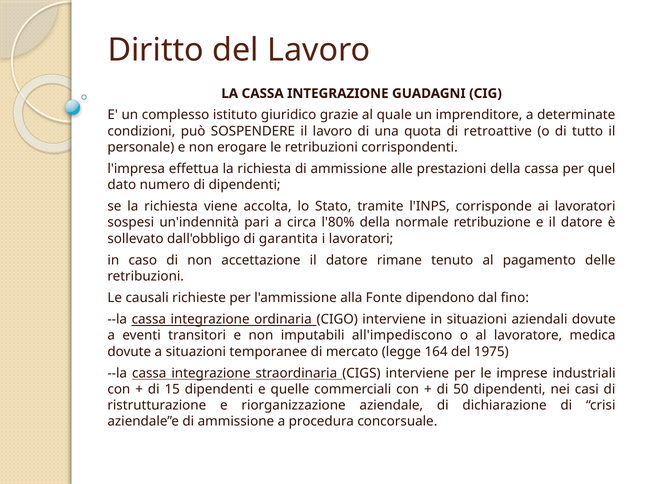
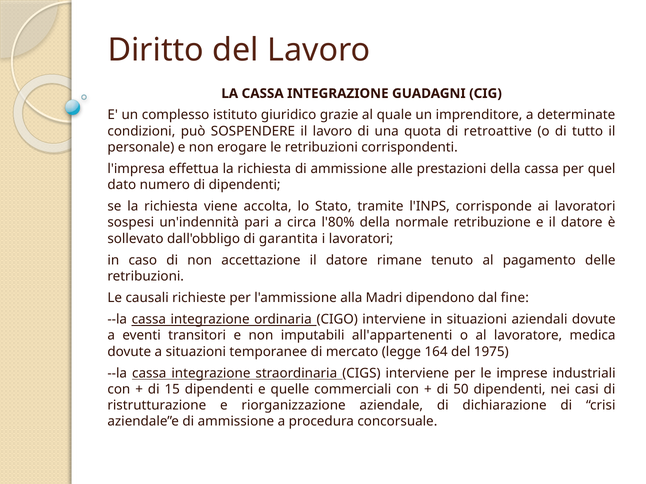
Fonte: Fonte -> Madri (384, 298)
fino: fino -> fine (515, 298)
all'impediscono: all'impediscono -> all'appartenenti (402, 336)
